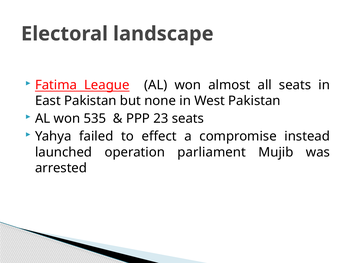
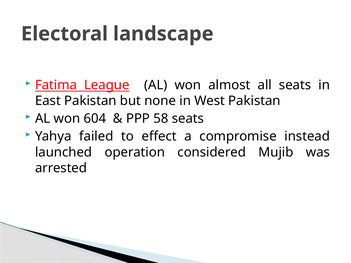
535: 535 -> 604 (95, 119)
23: 23 -> 58 (161, 119)
parliament: parliament -> considered (212, 152)
